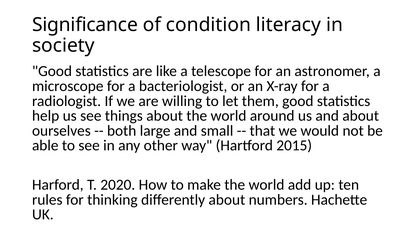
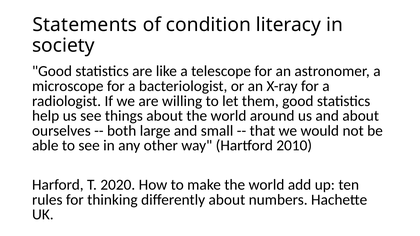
Significance: Significance -> Statements (85, 25)
2015: 2015 -> 2010 (294, 146)
